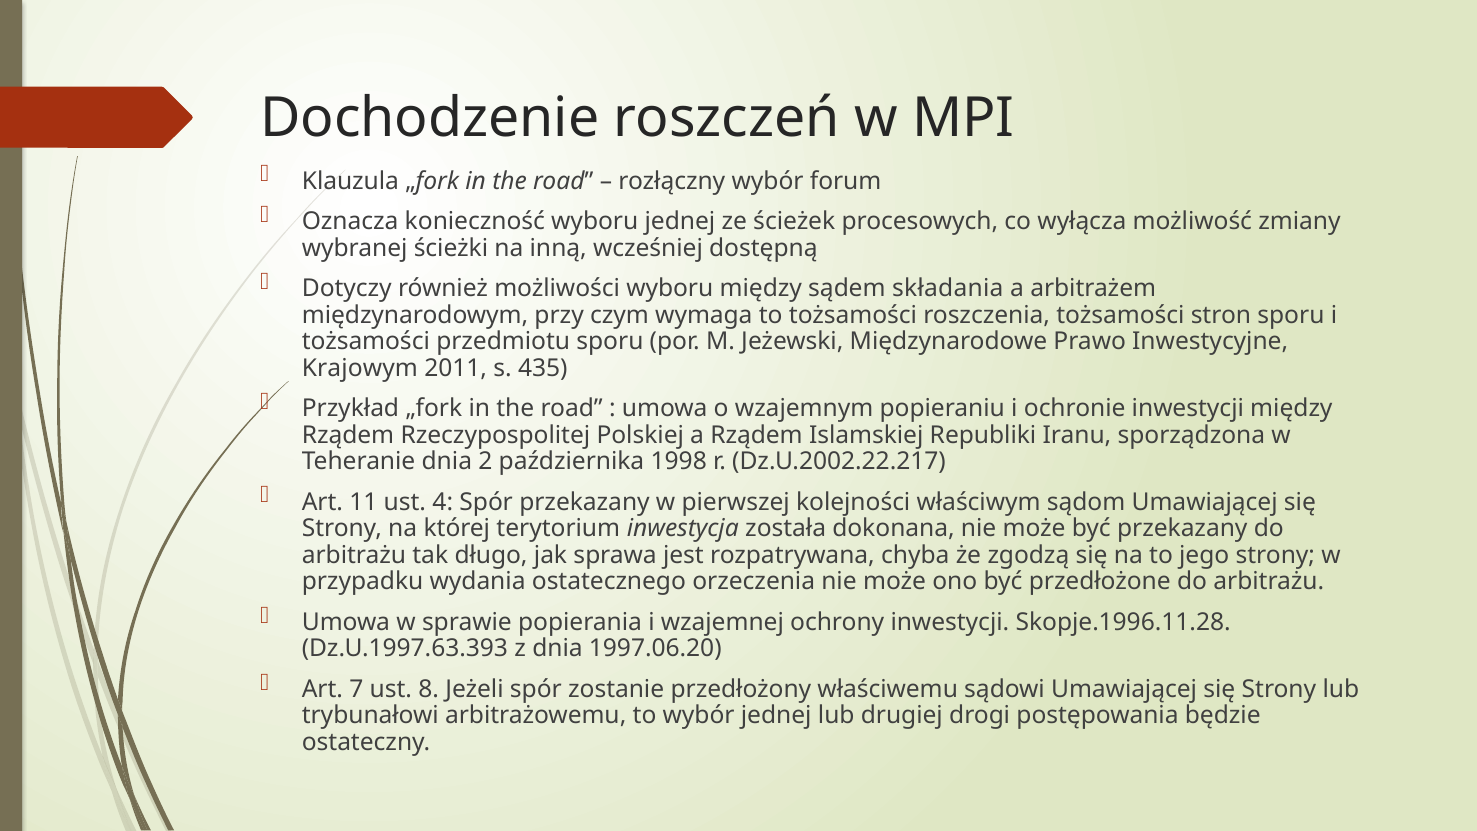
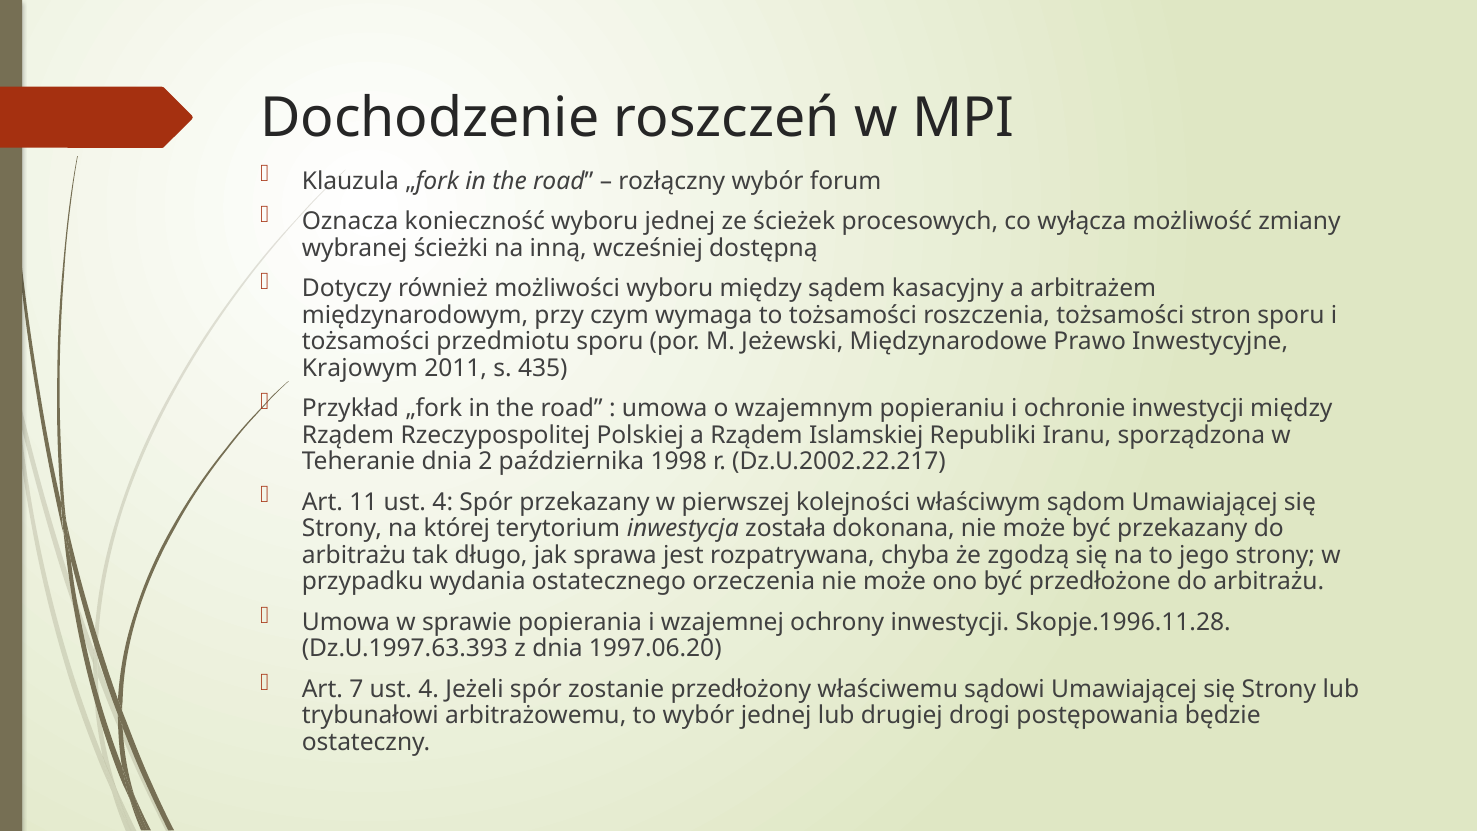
składania: składania -> kasacyjny (948, 288)
7 ust 8: 8 -> 4 (429, 689)
